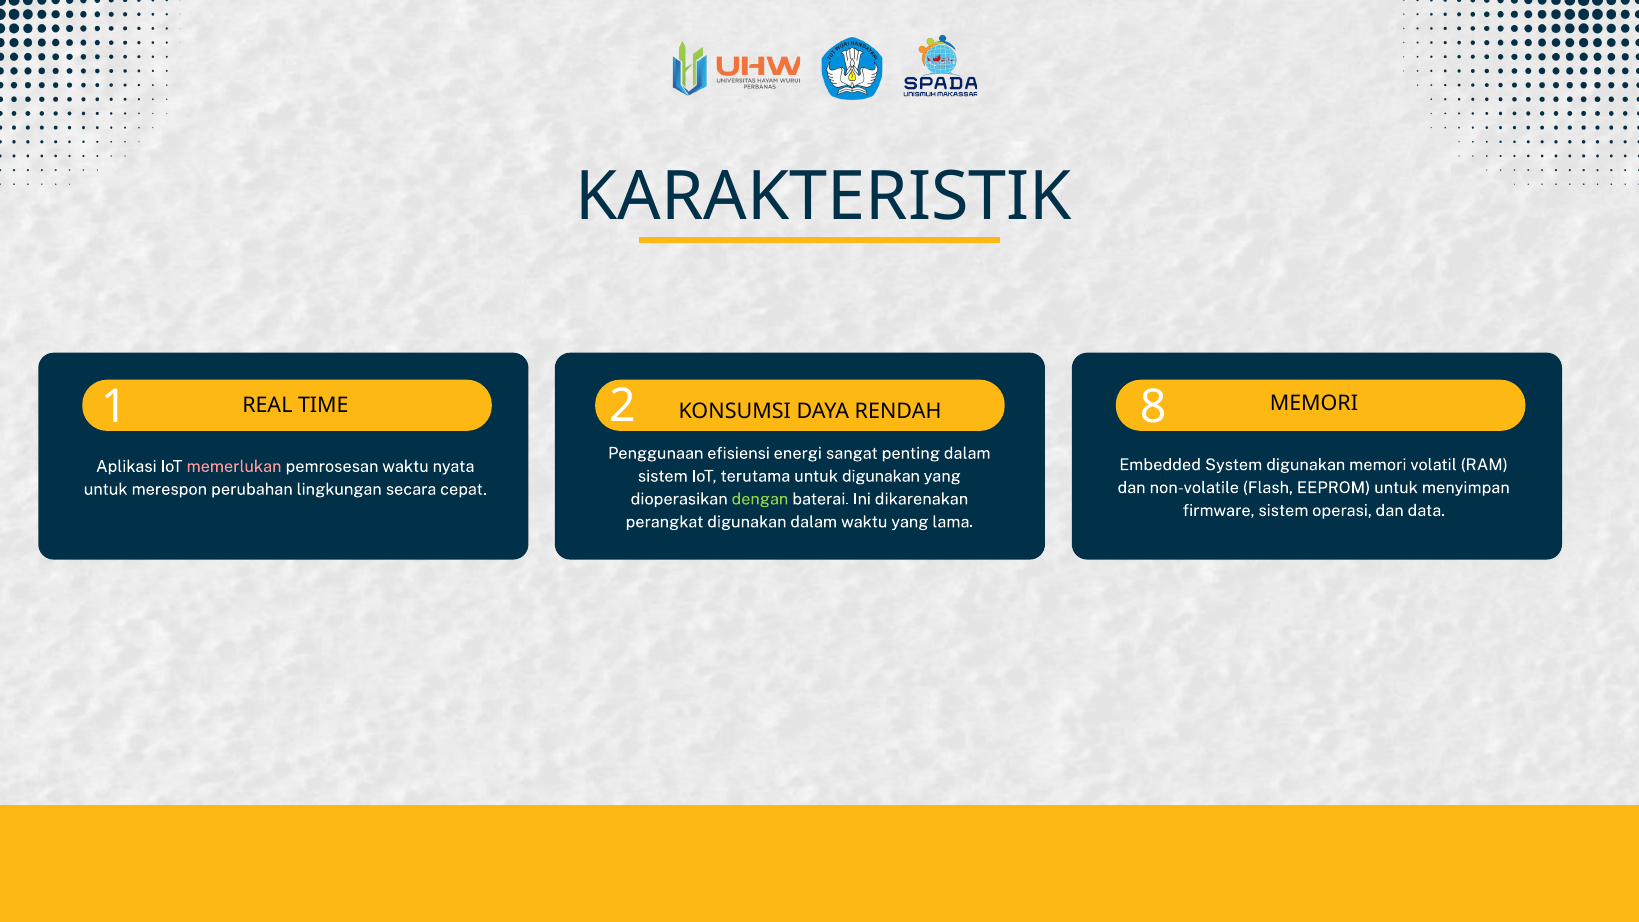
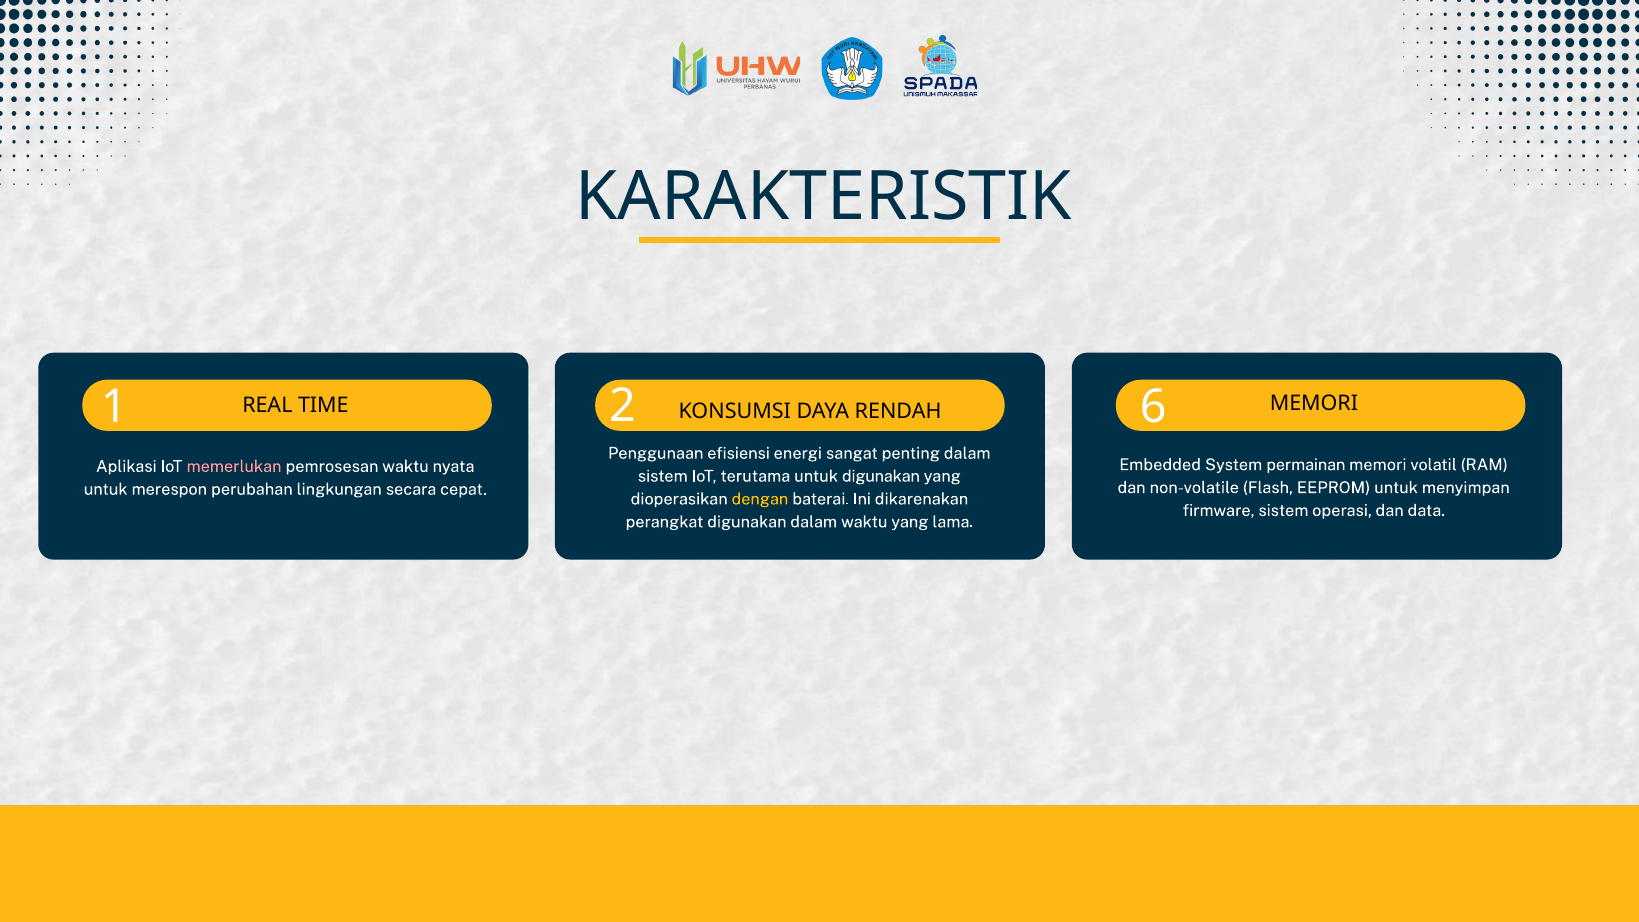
8: 8 -> 6 (1153, 408)
System digunakan: digunakan -> permainan (1306, 465)
dengan colour: light green -> yellow (760, 499)
